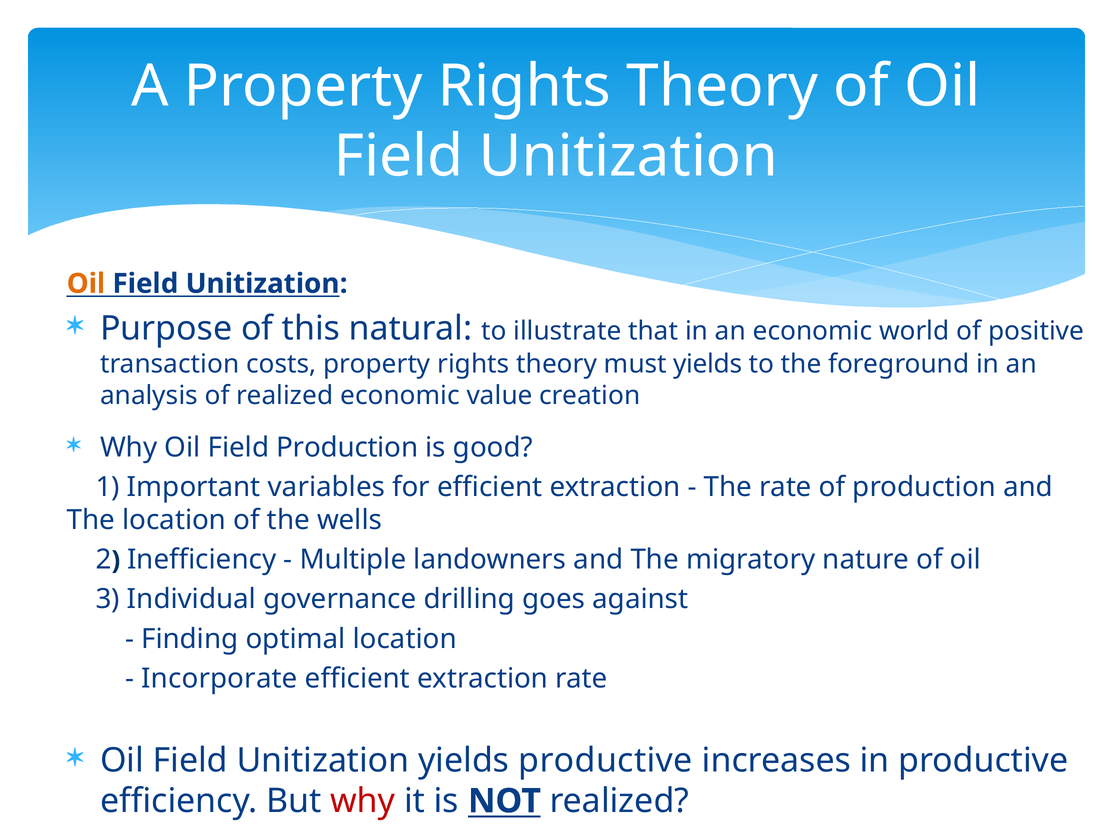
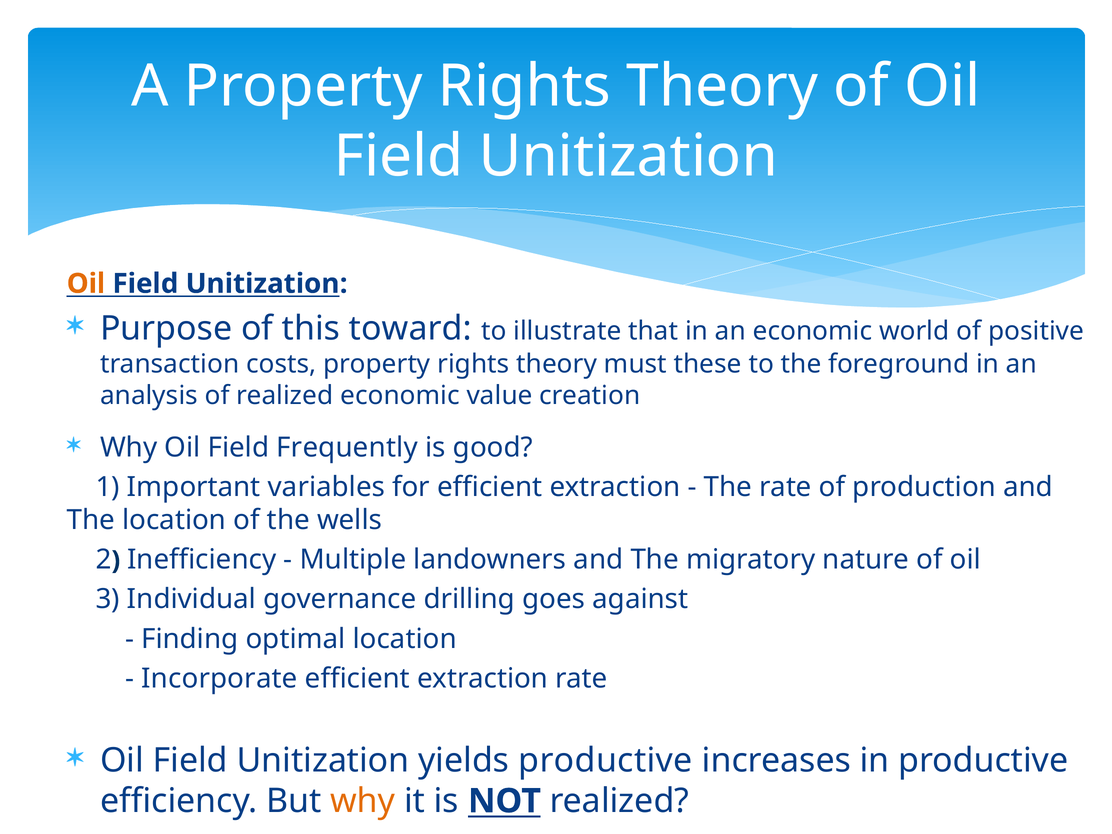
natural: natural -> toward (410, 329)
must yields: yields -> these (708, 364)
Field Production: Production -> Frequently (347, 447)
why colour: red -> orange (363, 801)
